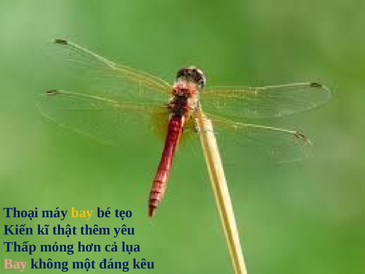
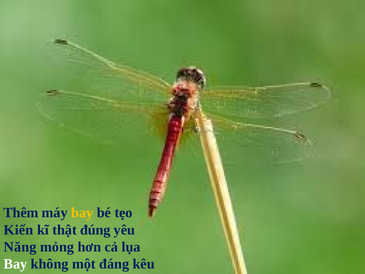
Thoại: Thoại -> Thêm (21, 213)
thêm: thêm -> đúng (95, 230)
Thấp: Thấp -> Năng (20, 247)
Bay colour: pink -> white (15, 264)
